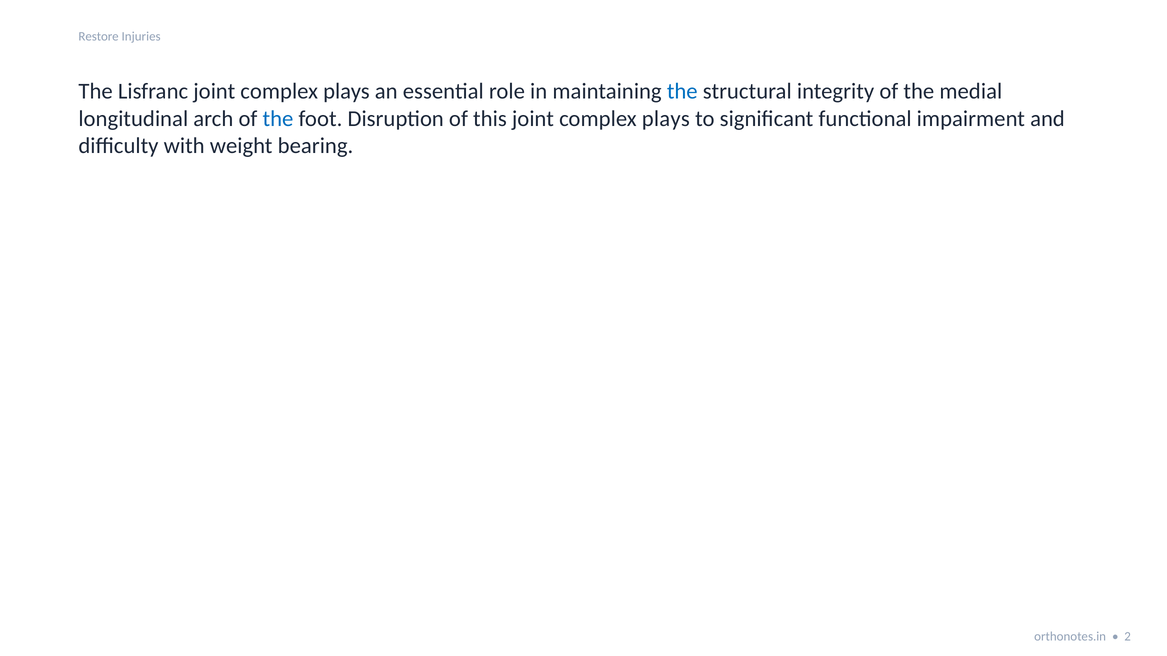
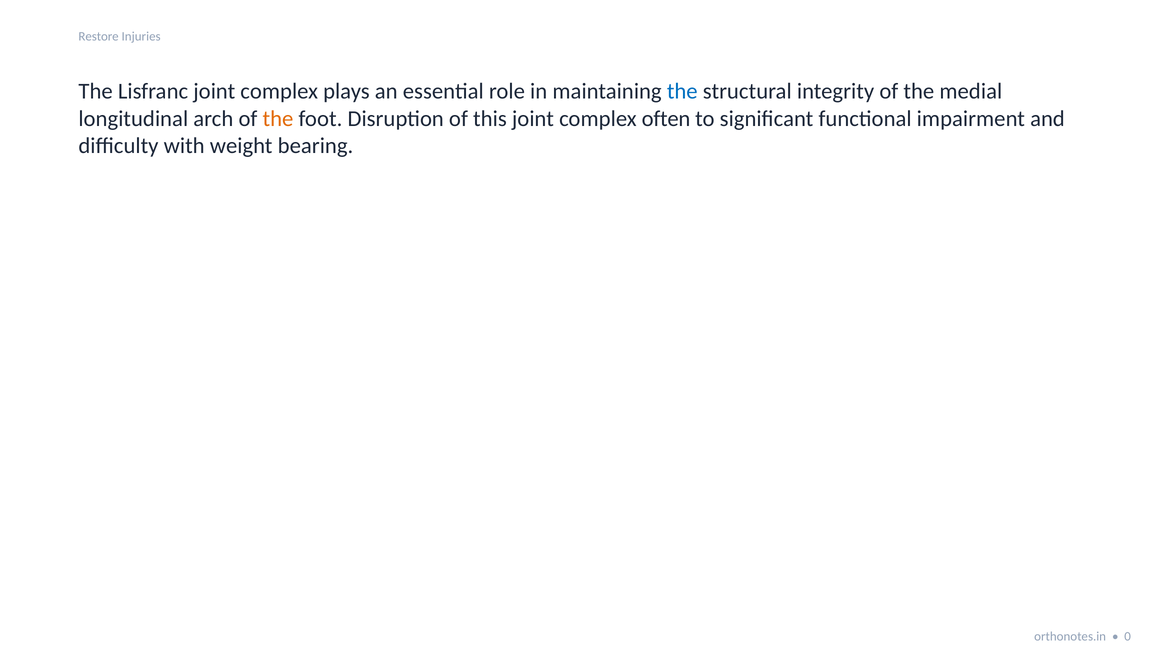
the colour: blue -> orange (278, 119)
this joint complex plays: plays -> often (666, 119)
2: 2 -> 0 (1128, 637)
